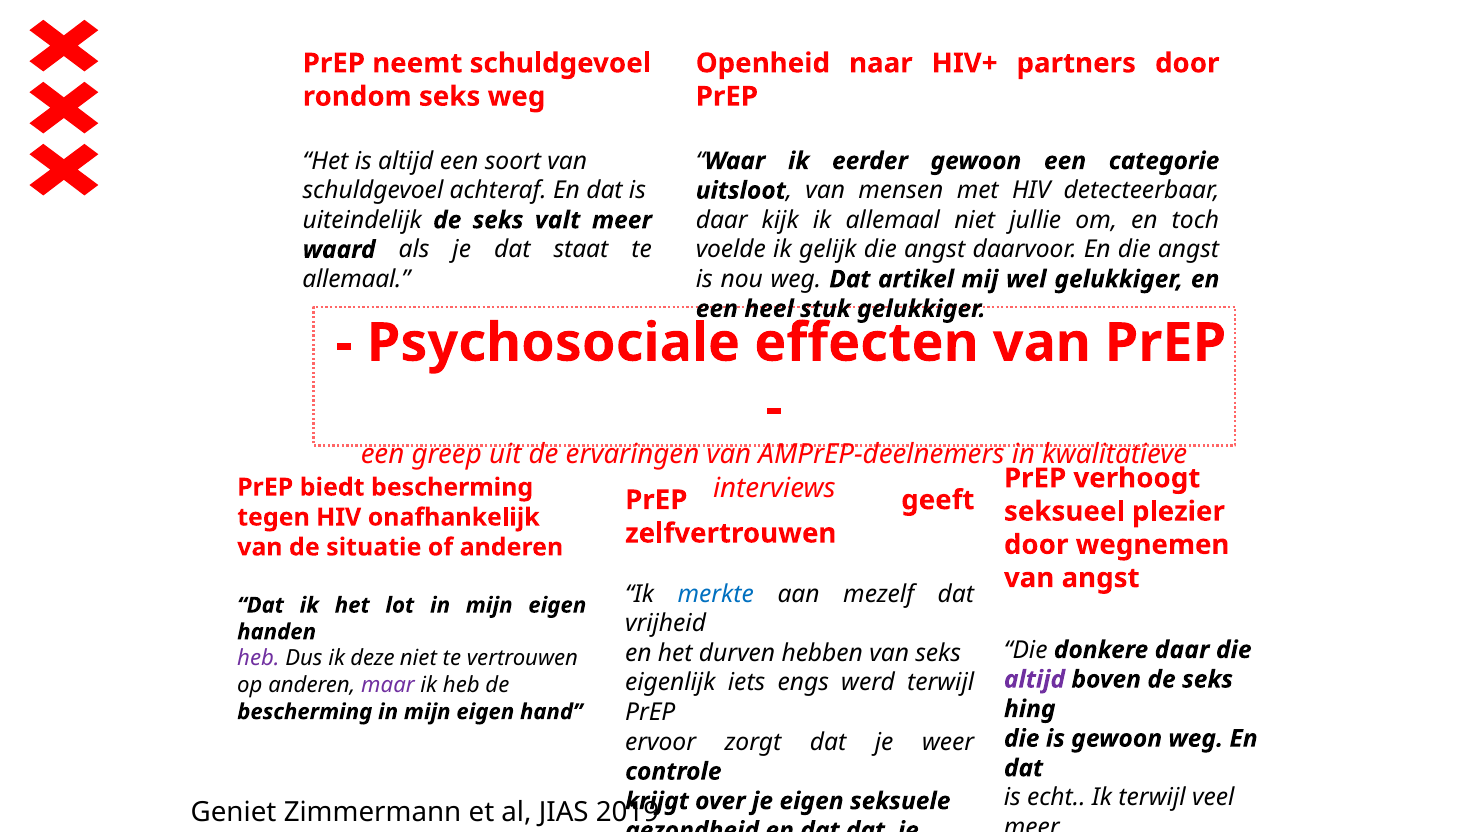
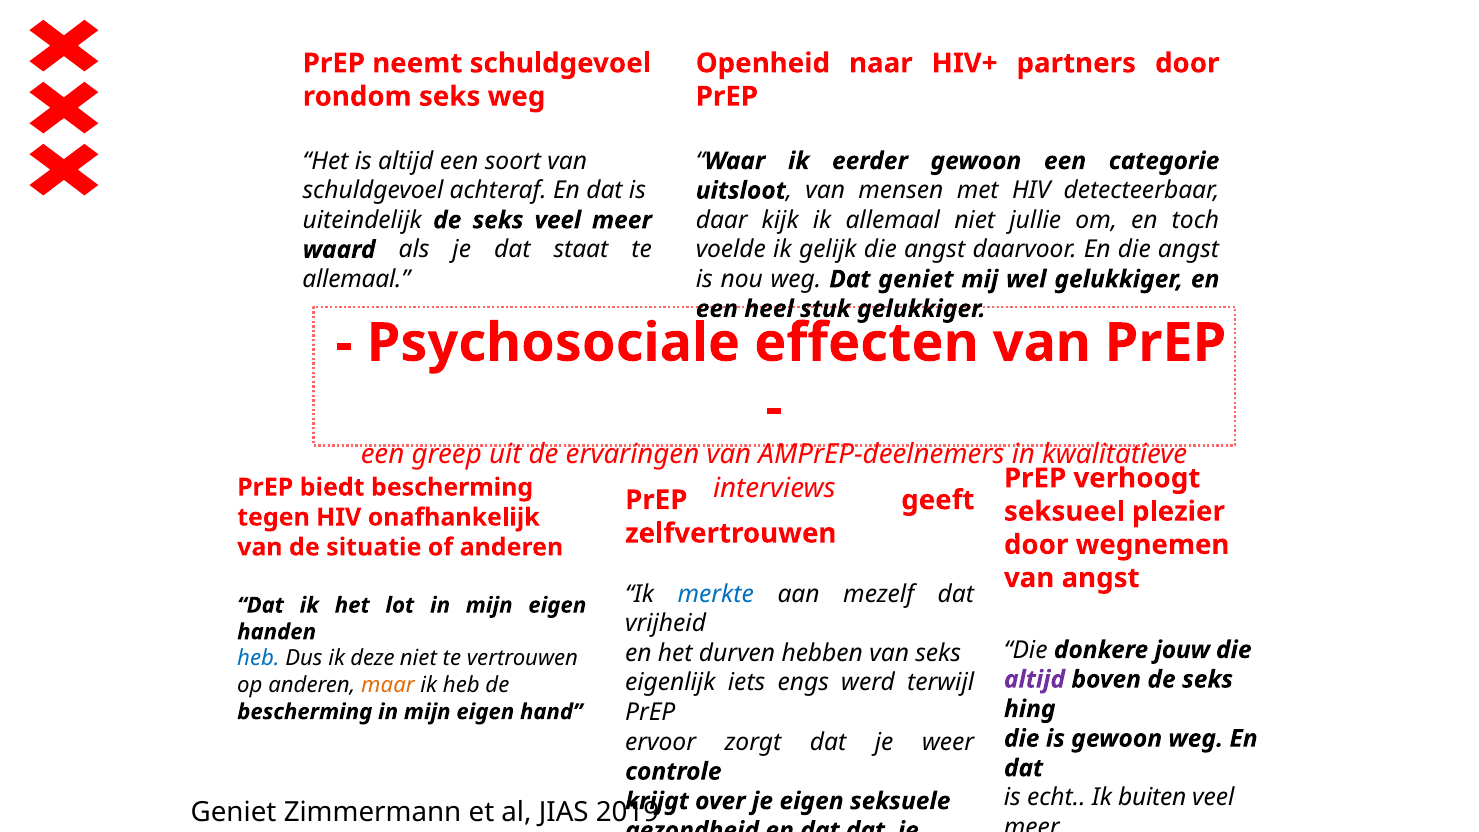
seks valt: valt -> veel (558, 220)
Dat artikel: artikel -> geniet (916, 279)
donkere daar: daar -> jouw (1182, 650)
heb colour: purple -> blue (258, 659)
maar colour: purple -> orange (388, 685)
Ik terwijl: terwijl -> buiten (1152, 798)
